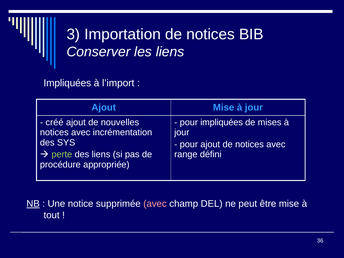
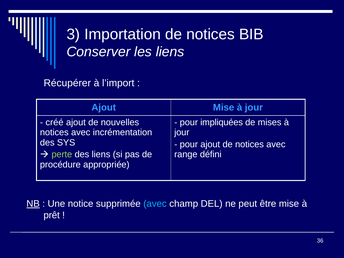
Impliquées: Impliquées -> Récupérer (67, 83)
avec colour: pink -> light blue (155, 204)
tout: tout -> prêt (52, 215)
